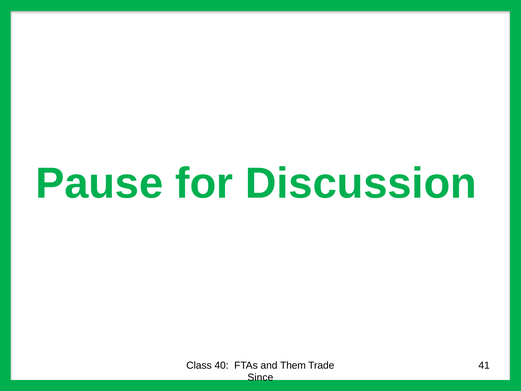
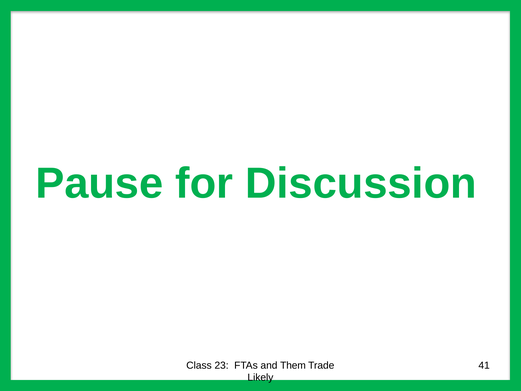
40: 40 -> 23 (222, 365)
Since: Since -> Likely (260, 377)
